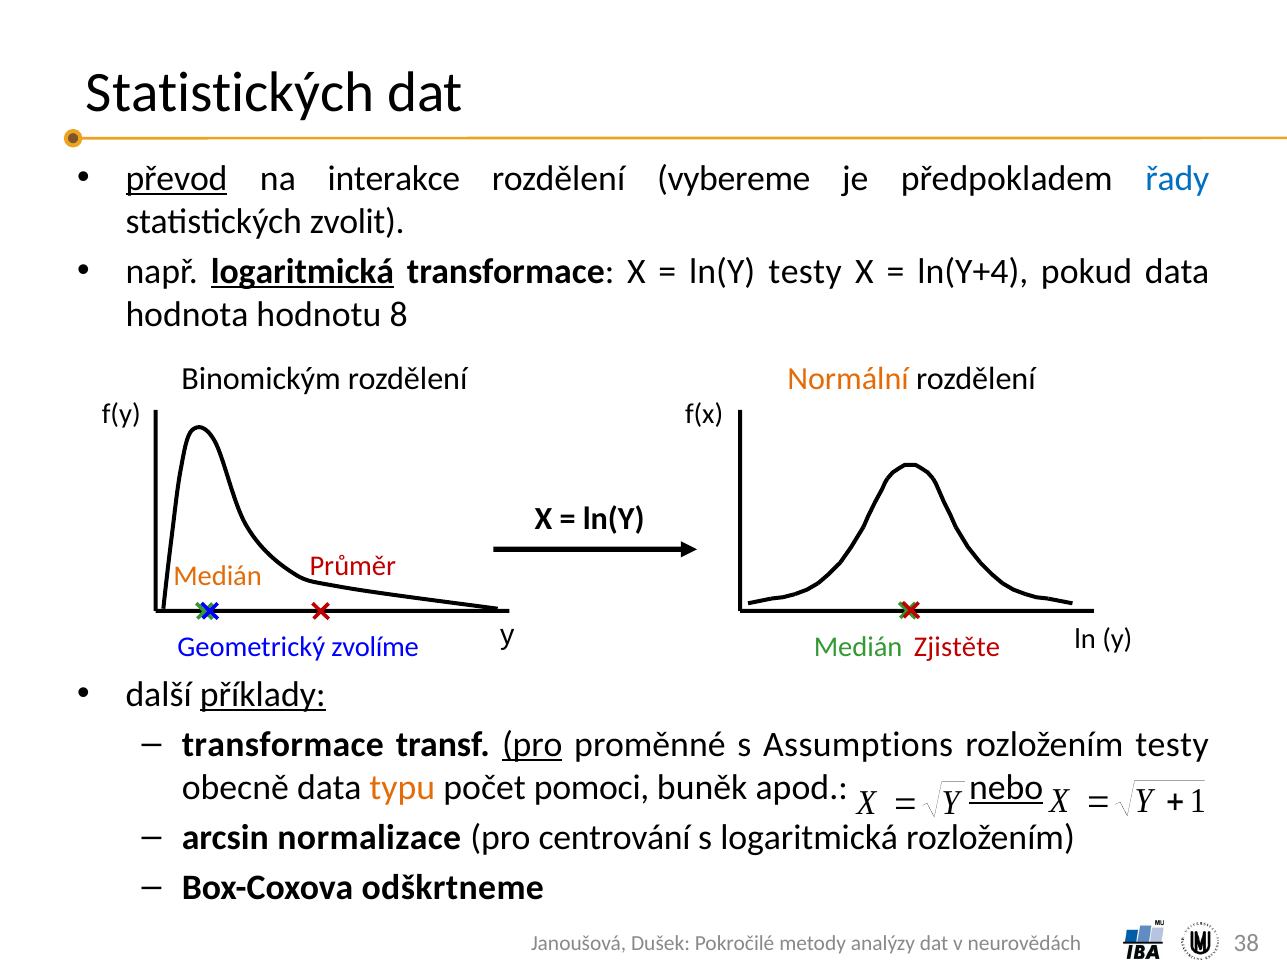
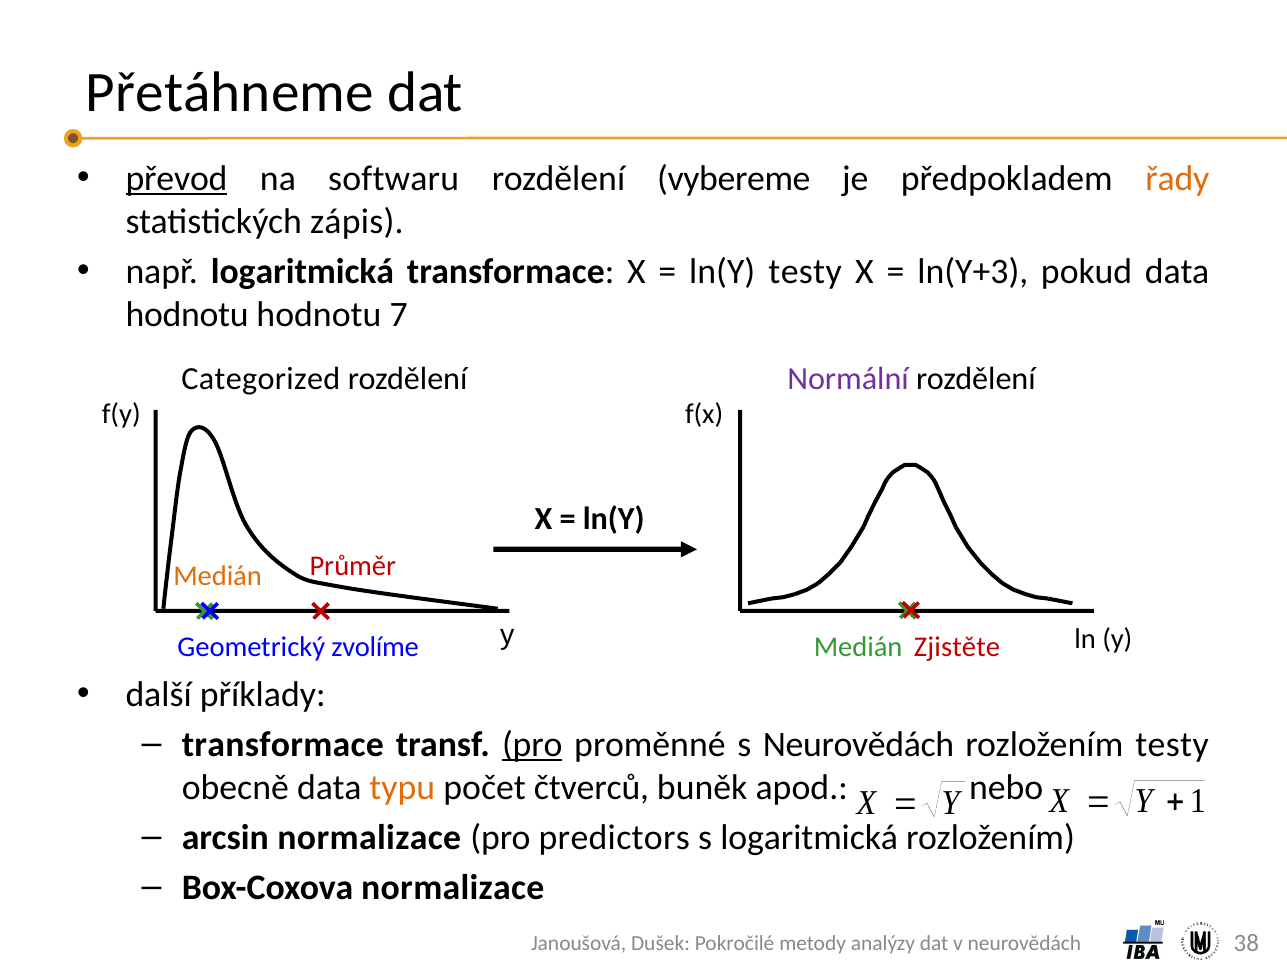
Statistických: Statistických -> Přetáhneme (230, 92)
interakce: interakce -> softwaru (394, 179)
řady colour: blue -> orange (1177, 179)
zvolit: zvolit -> zápis (357, 221)
logaritmická underline: present -> none (302, 272)
ln(Y+4: ln(Y+4 -> ln(Y+3 (973, 272)
hodnota: hodnota -> hodnotu (187, 314)
8: 8 -> 7 (399, 314)
Binomickým: Binomickým -> Categorized (261, 379)
Normální colour: orange -> purple (848, 379)
příklady underline: present -> none (263, 695)
s Assumptions: Assumptions -> Neurovědách (859, 745)
pomoci: pomoci -> čtverců (592, 788)
nebo underline: present -> none (1006, 788)
centrování: centrování -> predictors (614, 838)
Box-Coxova odškrtneme: odškrtneme -> normalizace (453, 888)
